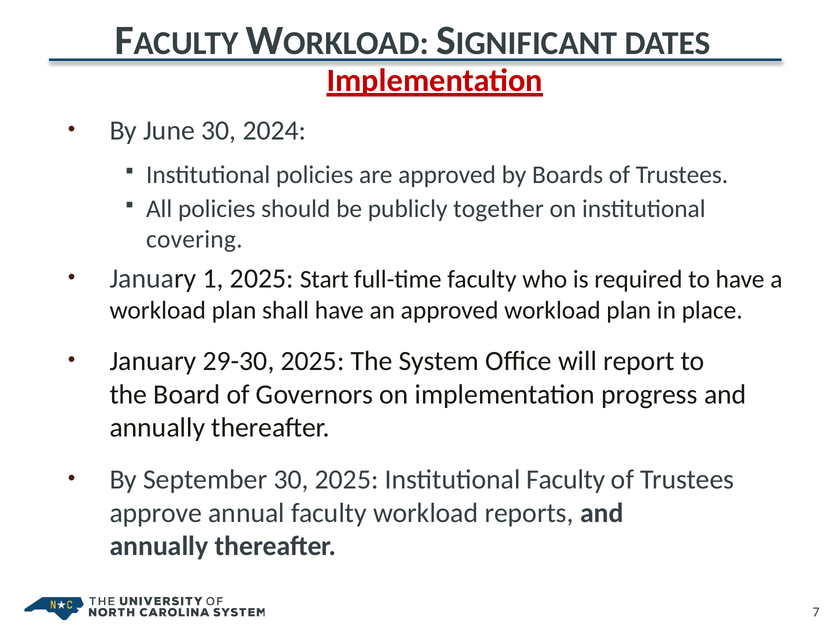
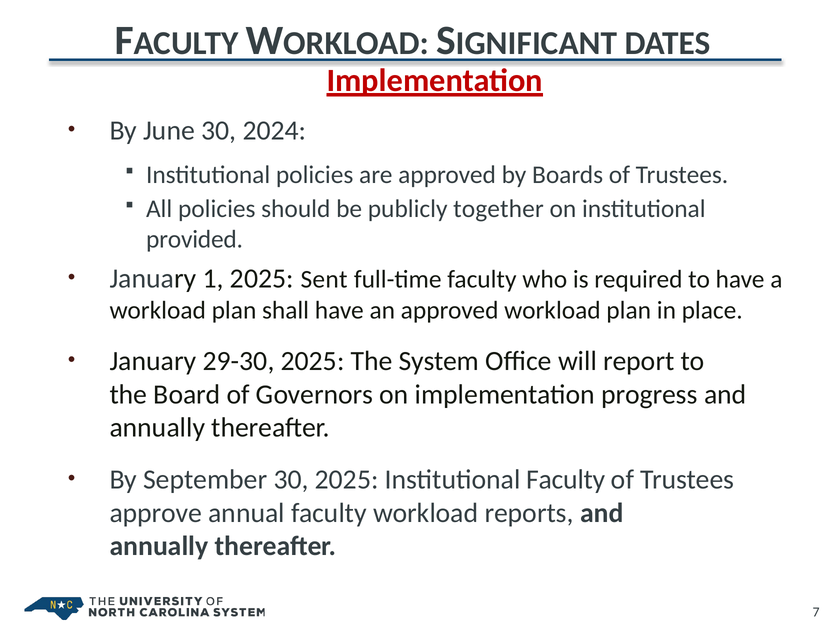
covering: covering -> provided (195, 239)
Start: Start -> Sent (324, 279)
